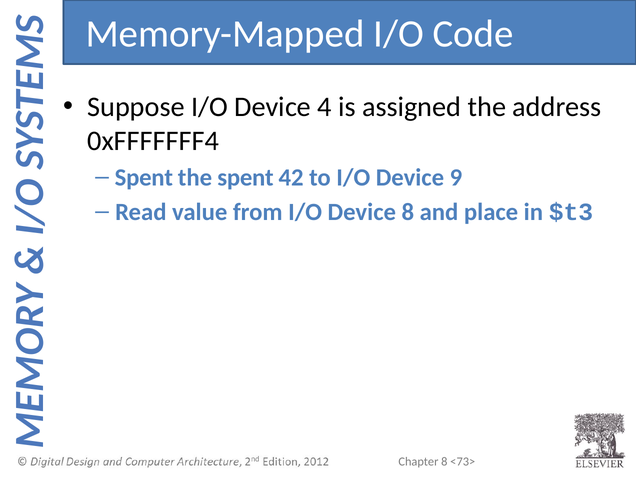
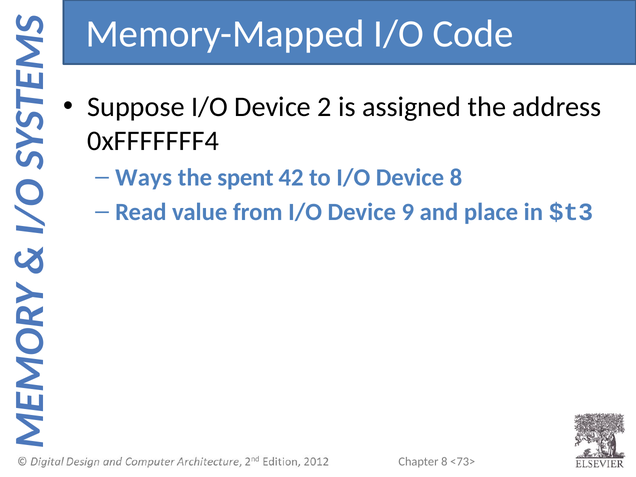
4: 4 -> 2 (325, 107)
Spent: Spent -> Ways (144, 177)
Device 9: 9 -> 8 (456, 177)
Device 8: 8 -> 9 (408, 212)
